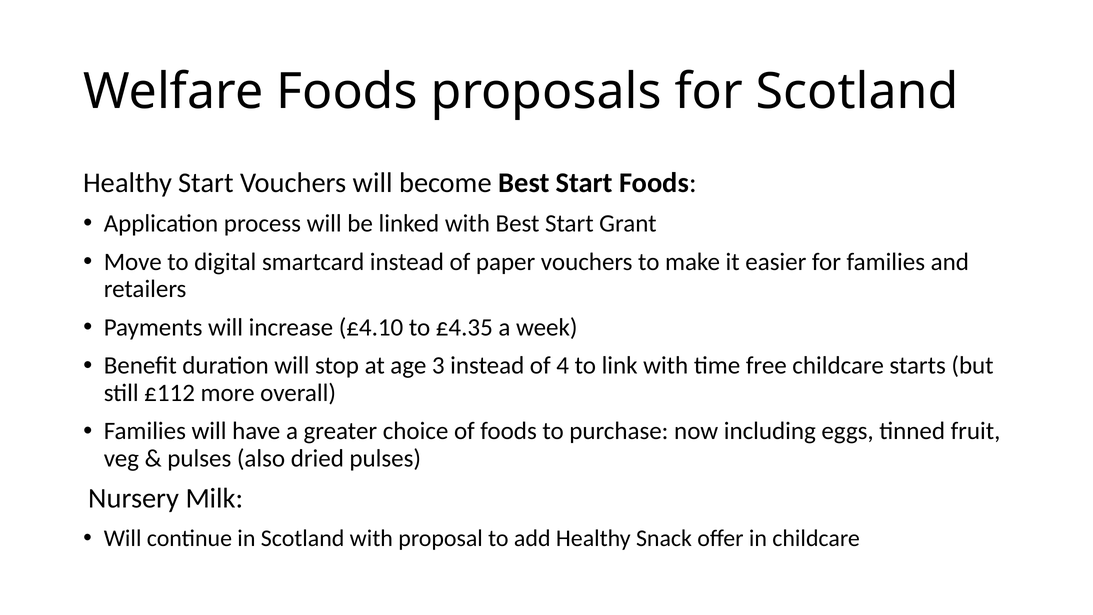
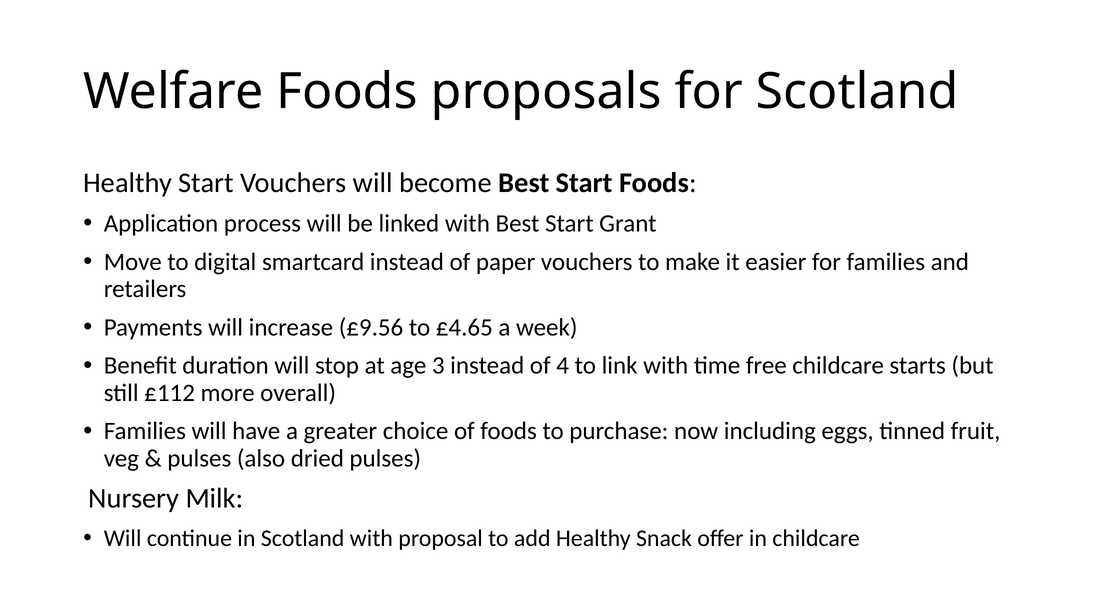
£4.10: £4.10 -> £9.56 (371, 327)
£4.35: £4.35 -> £4.65 (464, 327)
